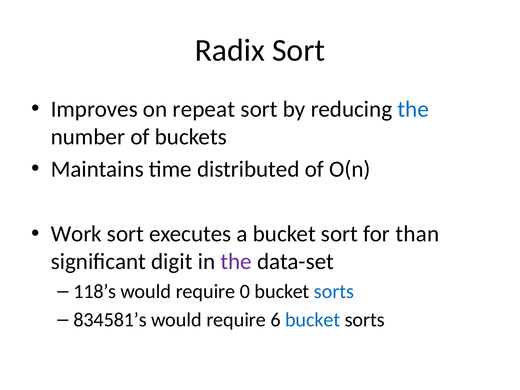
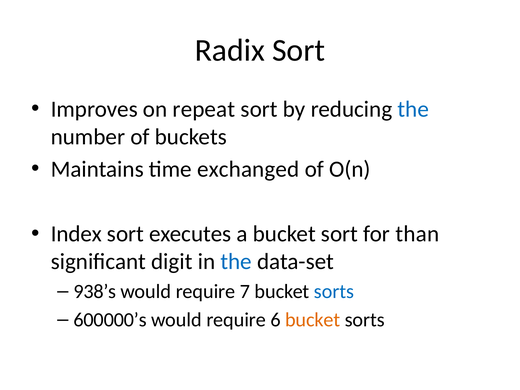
distributed: distributed -> exchanged (248, 169)
Work: Work -> Index (76, 234)
the colour: purple -> blue (236, 262)
118’s: 118’s -> 938’s (95, 292)
0: 0 -> 7 (245, 292)
834581’s: 834581’s -> 600000’s (110, 320)
bucket colour: blue -> orange (313, 320)
